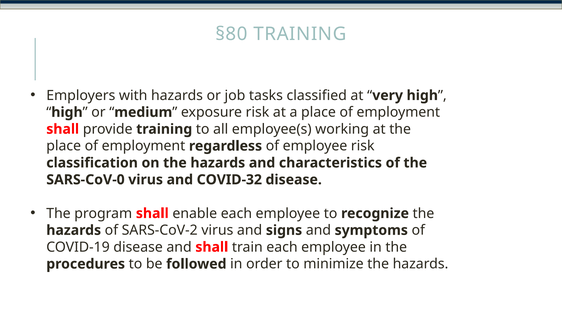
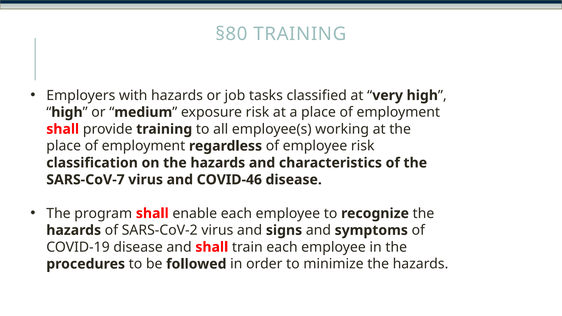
SARS-CoV-0: SARS-CoV-0 -> SARS-CoV-7 (85, 180)
COVID-32: COVID-32 -> COVID-46 (229, 180)
